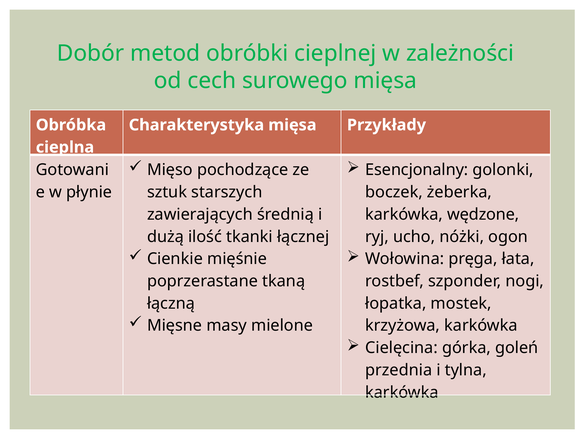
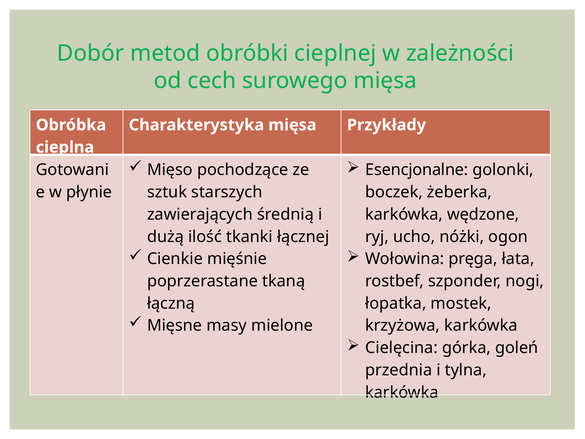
Esencjonalny: Esencjonalny -> Esencjonalne (417, 170)
